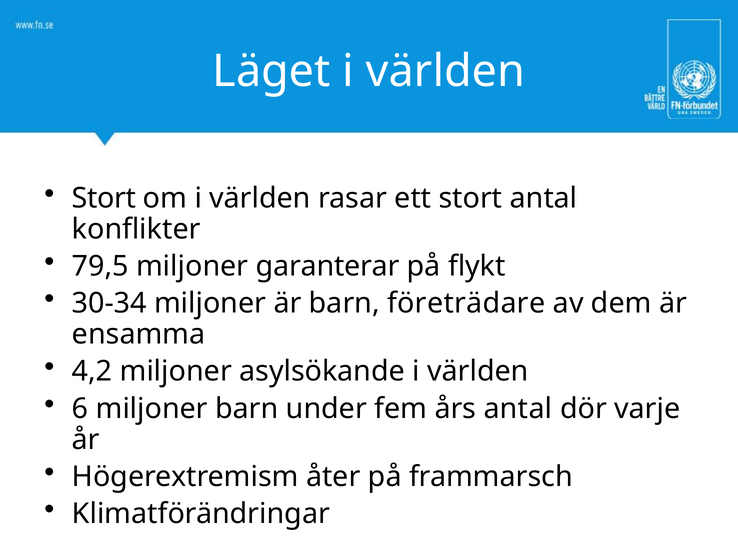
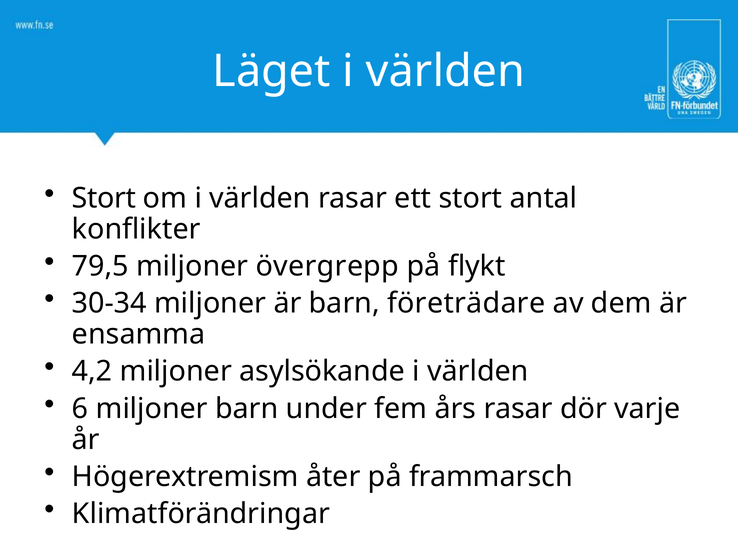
garanterar: garanterar -> övergrepp (327, 266)
års antal: antal -> rasar (518, 408)
